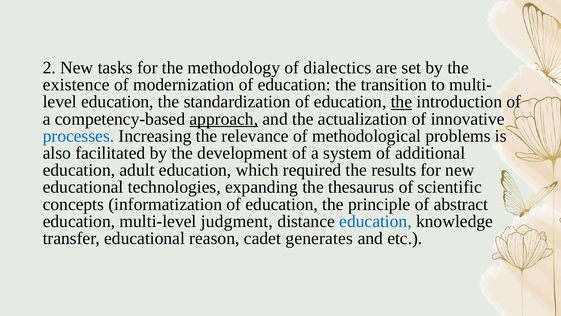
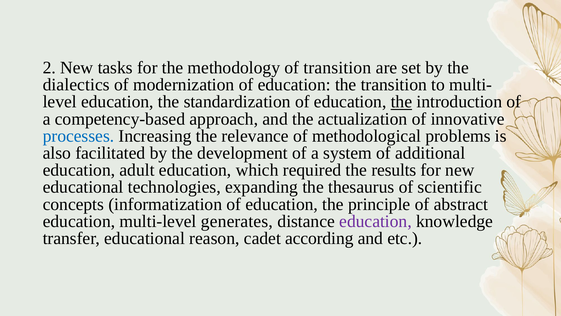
of dialectics: dialectics -> transition (337, 68)
existence: existence -> dialectics (76, 85)
approach underline: present -> none (224, 119)
judgment: judgment -> generates (237, 221)
education colour: blue -> purple (376, 221)
generates: generates -> according (319, 238)
